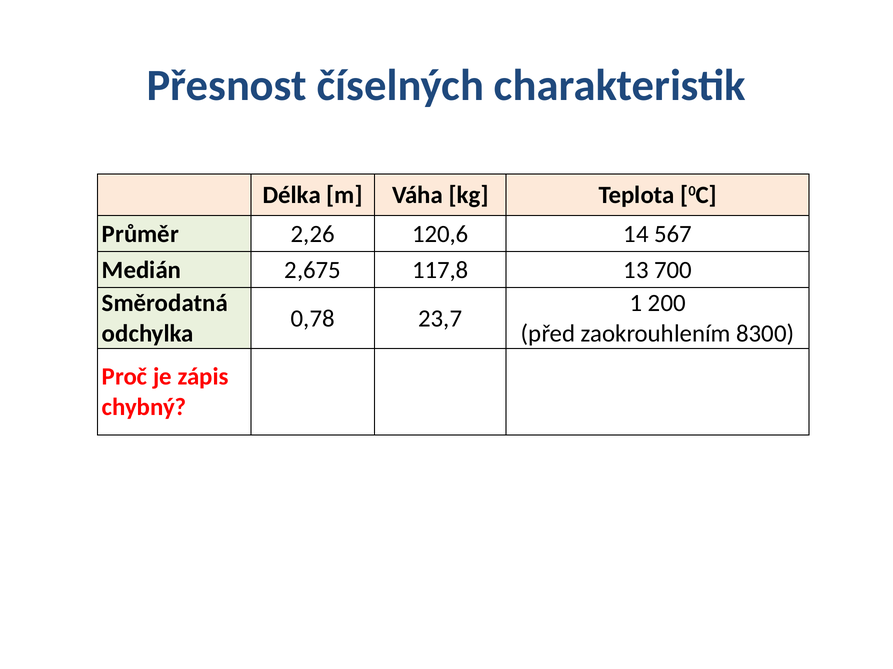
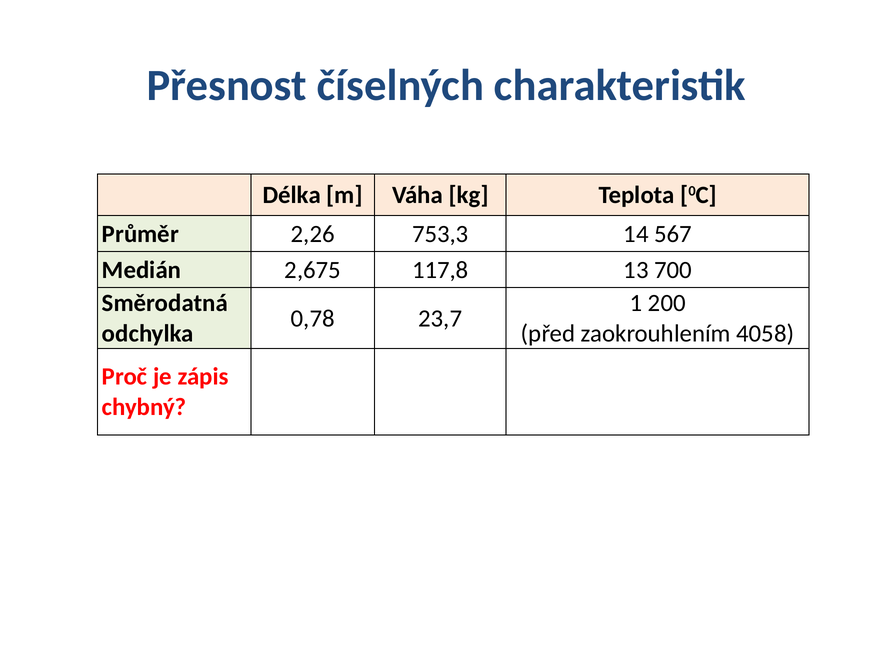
120,6: 120,6 -> 753,3 (440, 234)
8300: 8300 -> 4058 (765, 334)
